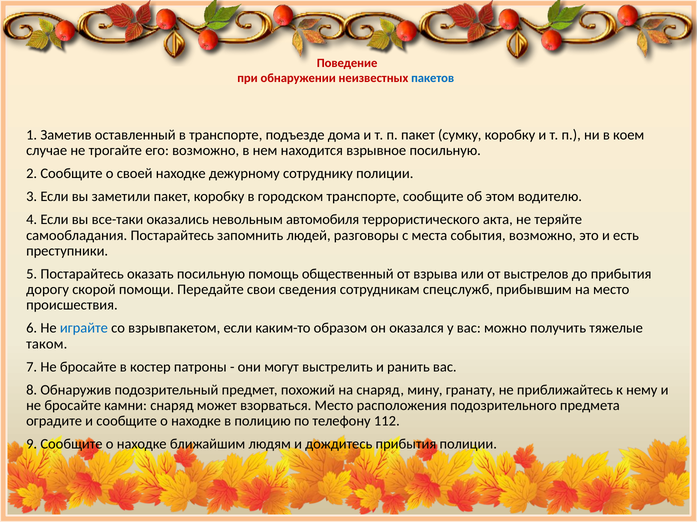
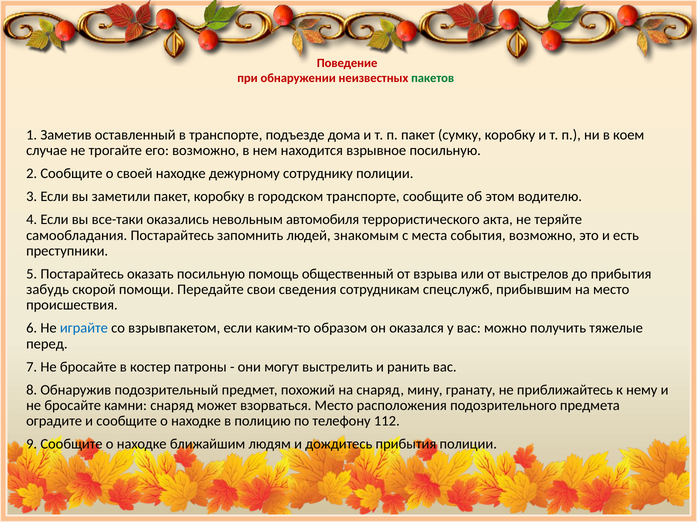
пакетов colour: blue -> green (433, 78)
разговоры: разговоры -> знакомым (366, 236)
дорогу: дорогу -> забудь (48, 290)
таком: таком -> перед (47, 344)
